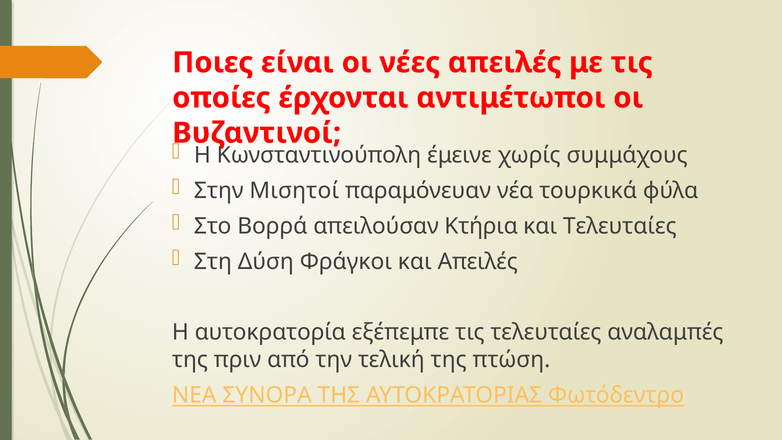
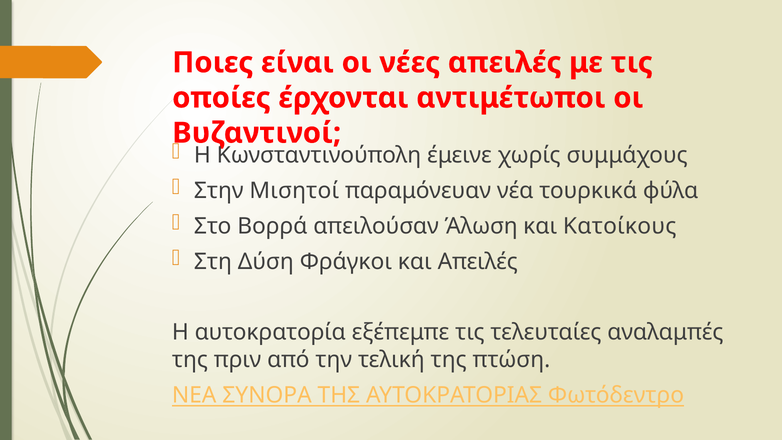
Κτήρια: Κτήρια -> Άλωση (481, 226)
και Τελευταίες: Τελευταίες -> Κατοίκους (620, 226)
